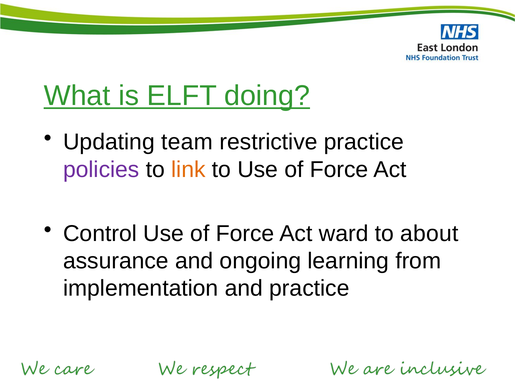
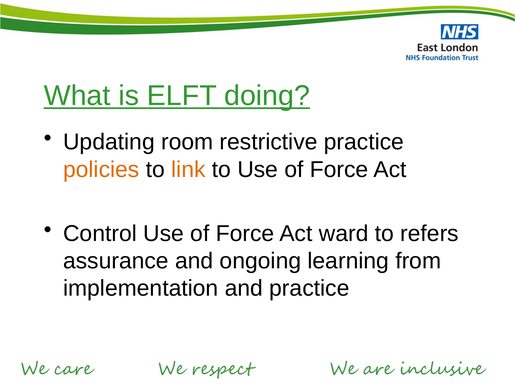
team: team -> room (187, 142)
policies colour: purple -> orange (101, 170)
about: about -> refers (429, 234)
